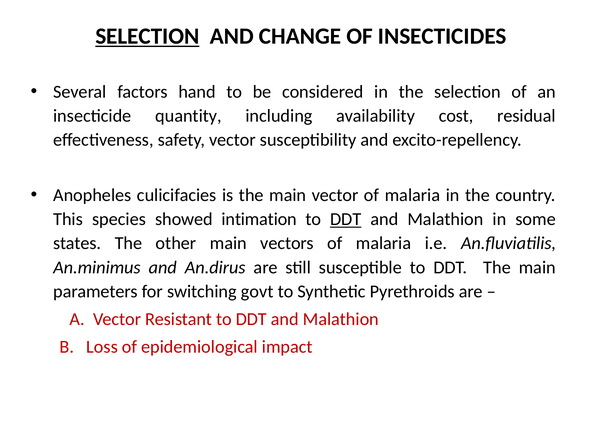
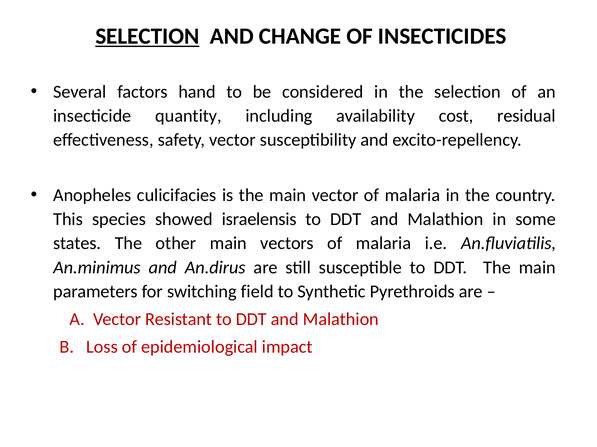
intimation: intimation -> israelensis (259, 220)
DDT underline: present -> none (346, 220)
govt: govt -> field (257, 292)
